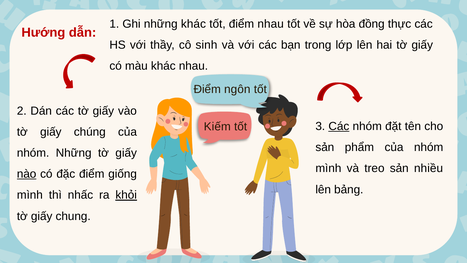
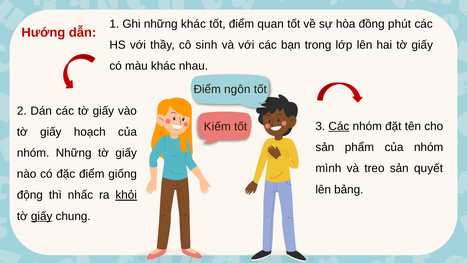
điểm nhau: nhau -> quan (271, 24)
thực: thực -> phút (400, 24)
chúng: chúng -> hoạch (90, 132)
nhiều: nhiều -> quyết (429, 168)
nào underline: present -> none (27, 174)
mình: mình -> động (30, 195)
giấy underline: none -> present (42, 216)
